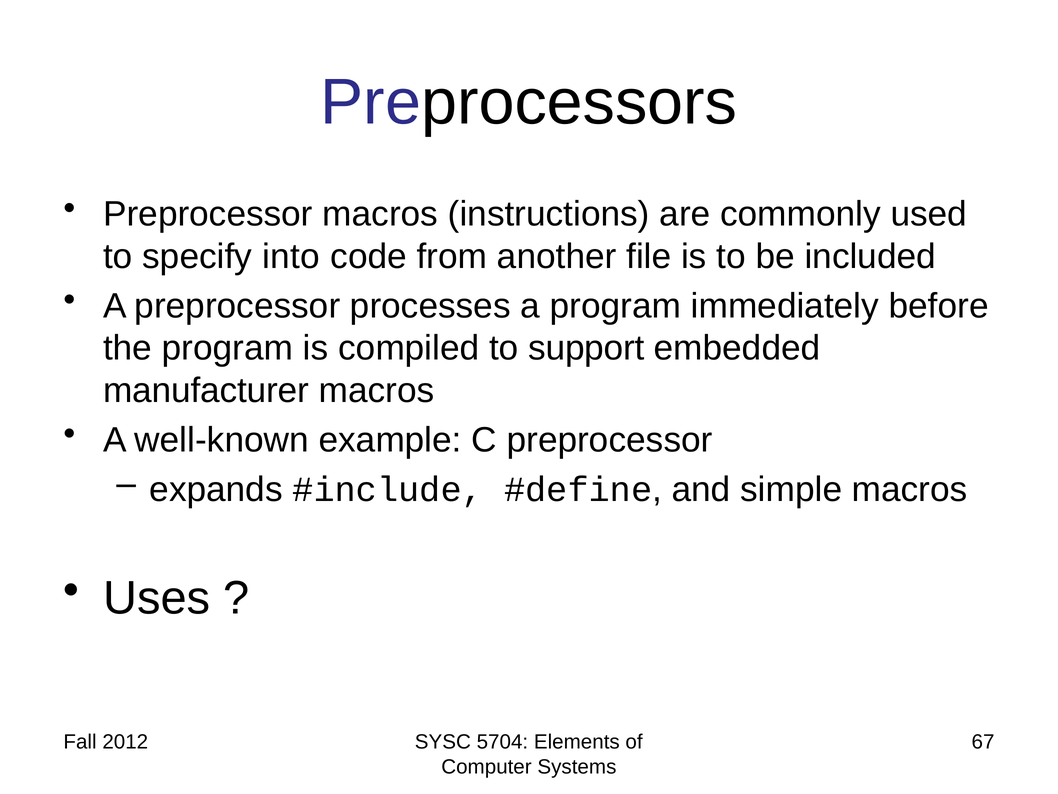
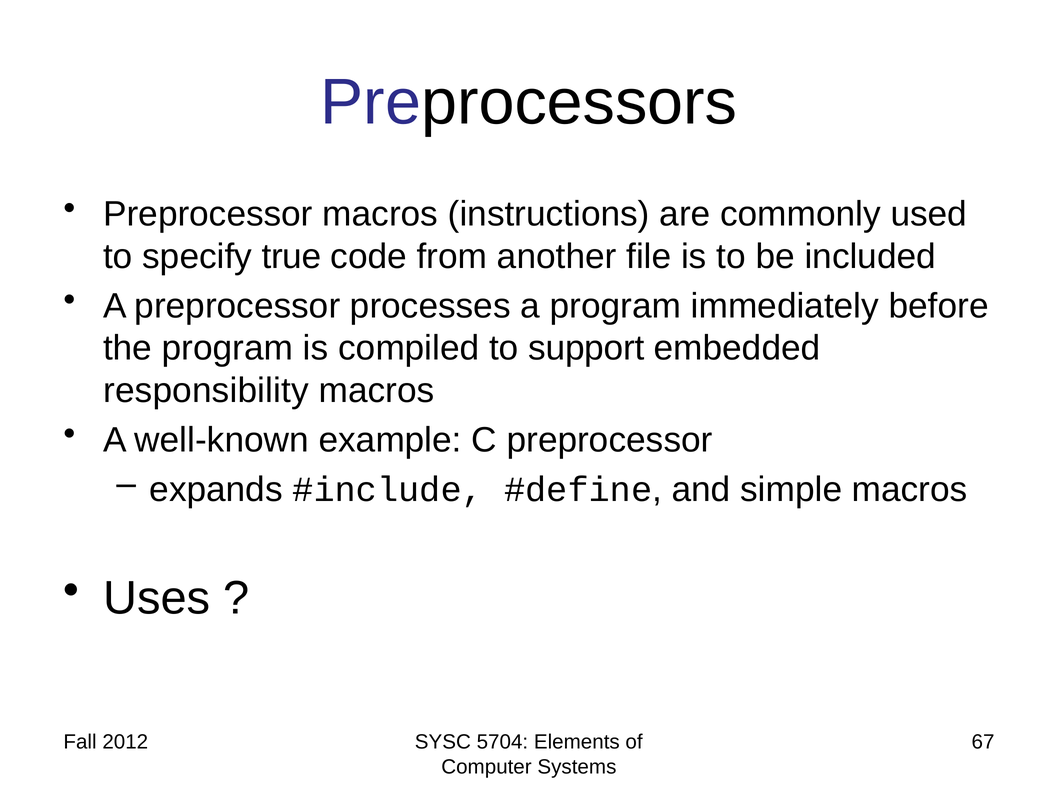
into: into -> true (291, 256)
manufacturer: manufacturer -> responsibility (206, 390)
